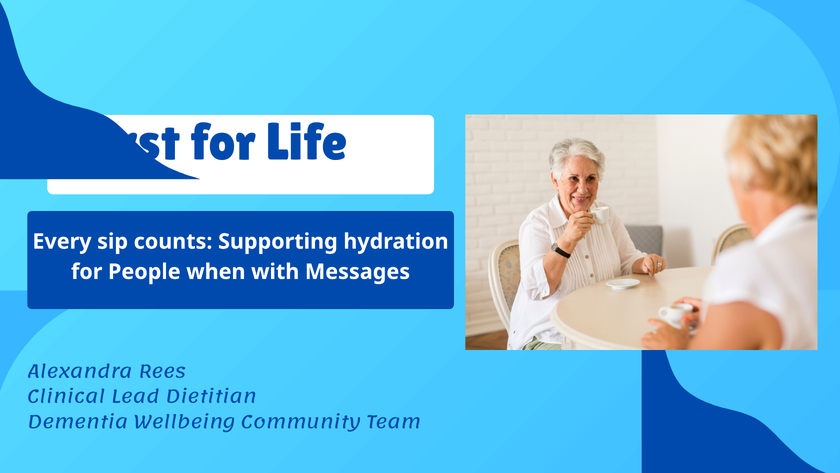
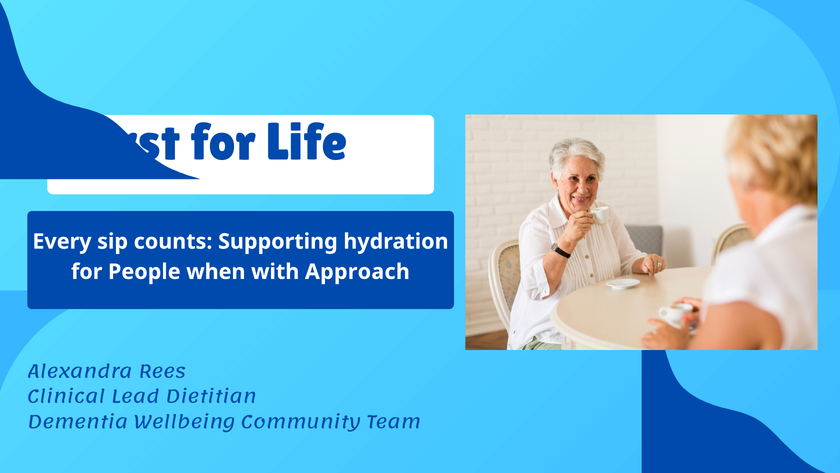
Messages: Messages -> Approach (357, 272)
